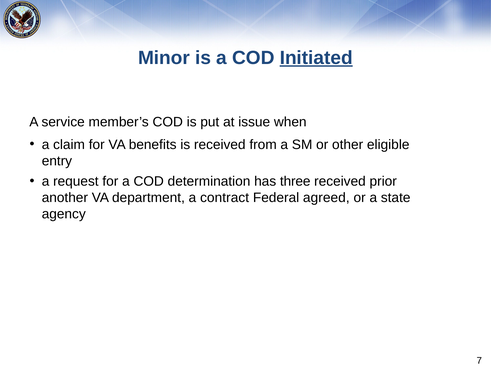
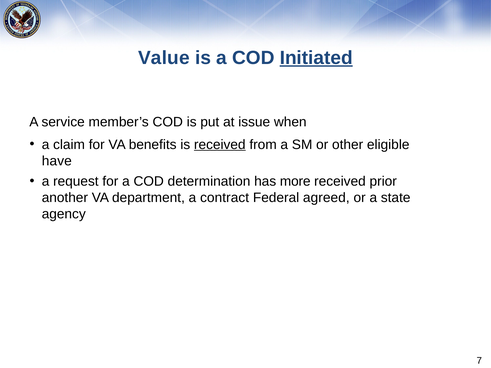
Minor: Minor -> Value (164, 58)
received underline: none -> present (220, 145)
entry: entry -> have (57, 161)
three: three -> more (295, 181)
